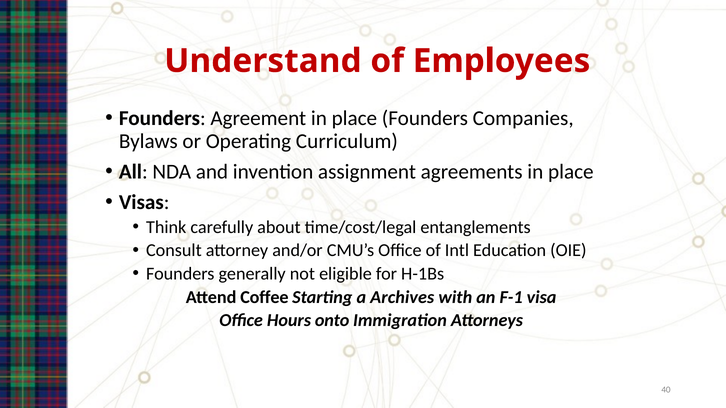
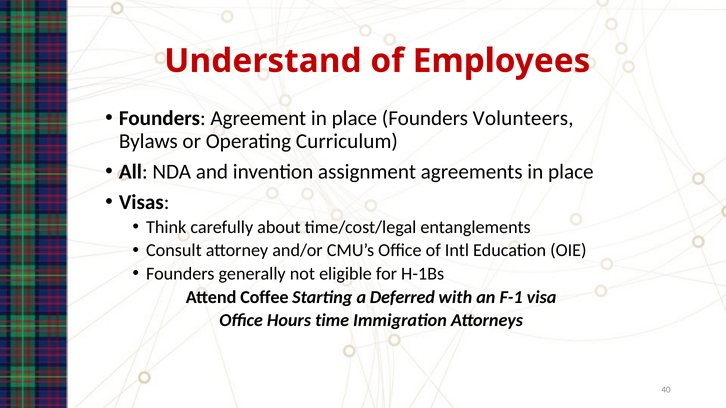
Companies: Companies -> Volunteers (523, 118)
Archives: Archives -> Deferred (402, 297)
onto: onto -> time (332, 321)
